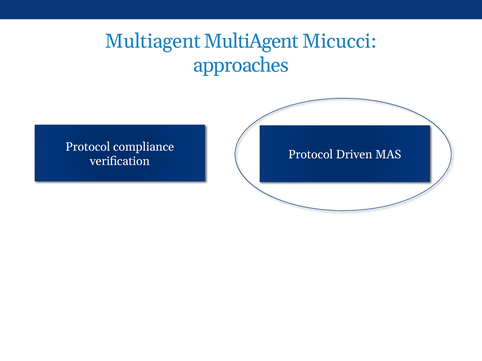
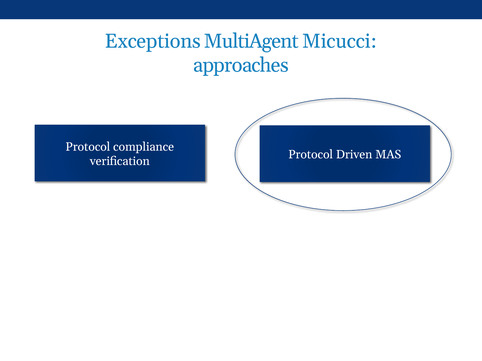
Multiagent: Multiagent -> Exceptions (153, 41)
